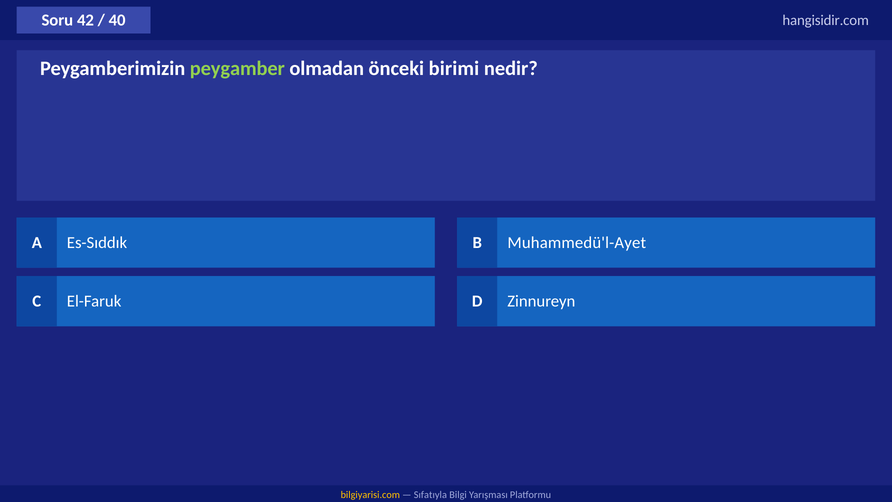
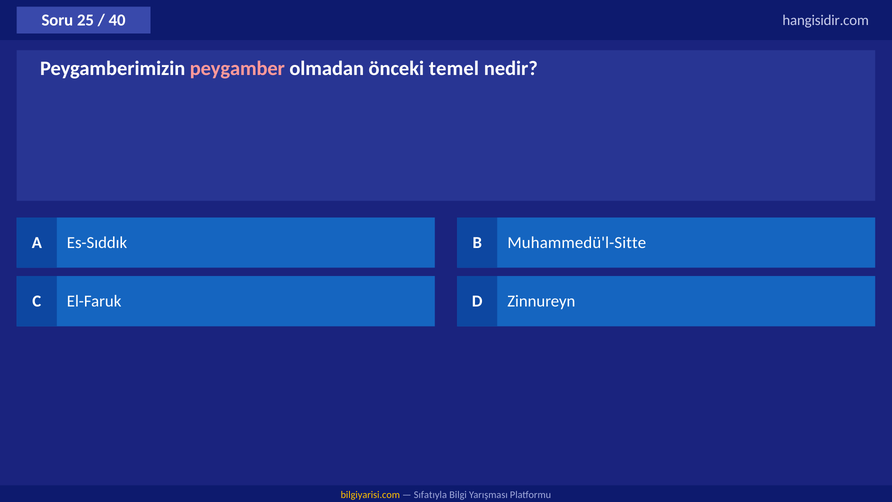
42: 42 -> 25 (85, 20)
peygamber colour: light green -> pink (237, 69)
birimi: birimi -> temel (454, 69)
Muhammedü'l-Ayet: Muhammedü'l-Ayet -> Muhammedü'l-Sitte (577, 243)
